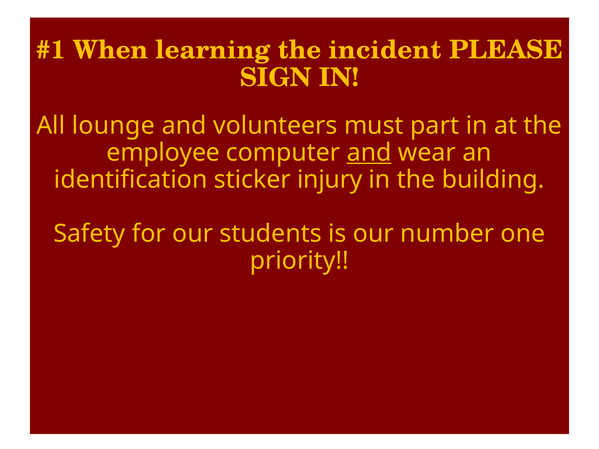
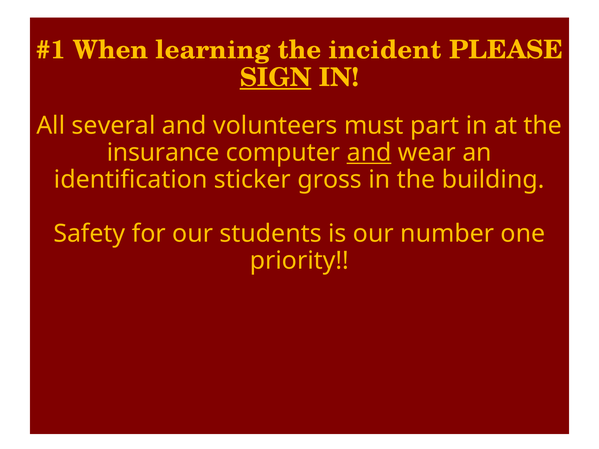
SIGN underline: none -> present (276, 78)
lounge: lounge -> several (114, 126)
employee: employee -> insurance (163, 153)
injury: injury -> gross (330, 180)
